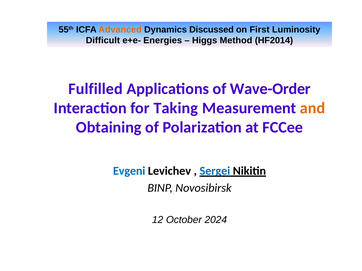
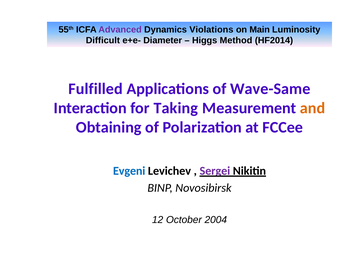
Advanced colour: orange -> purple (120, 30)
Discussed: Discussed -> Violations (211, 30)
First: First -> Main (260, 30)
Energies: Energies -> Diameter (163, 40)
Wave-Order: Wave-Order -> Wave-Same (270, 89)
Sergei colour: blue -> purple (215, 171)
2024: 2024 -> 2004 (216, 220)
